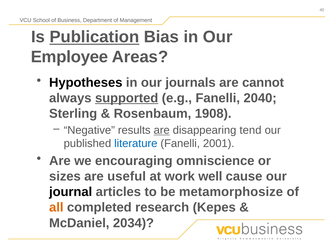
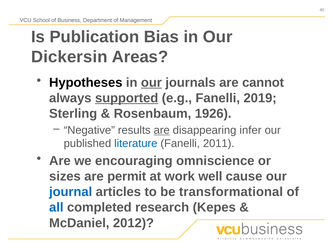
Publication underline: present -> none (94, 37)
Employee: Employee -> Dickersin (69, 57)
our underline: none -> present (151, 82)
2040: 2040 -> 2019 (260, 98)
1908: 1908 -> 1926 (213, 114)
tend: tend -> infer (250, 130)
2001: 2001 -> 2011 (219, 143)
useful: useful -> permit (127, 176)
journal colour: black -> blue (71, 192)
metamorphosize: metamorphosize -> transformational (231, 192)
all colour: orange -> blue (56, 207)
2034: 2034 -> 2012 (133, 223)
